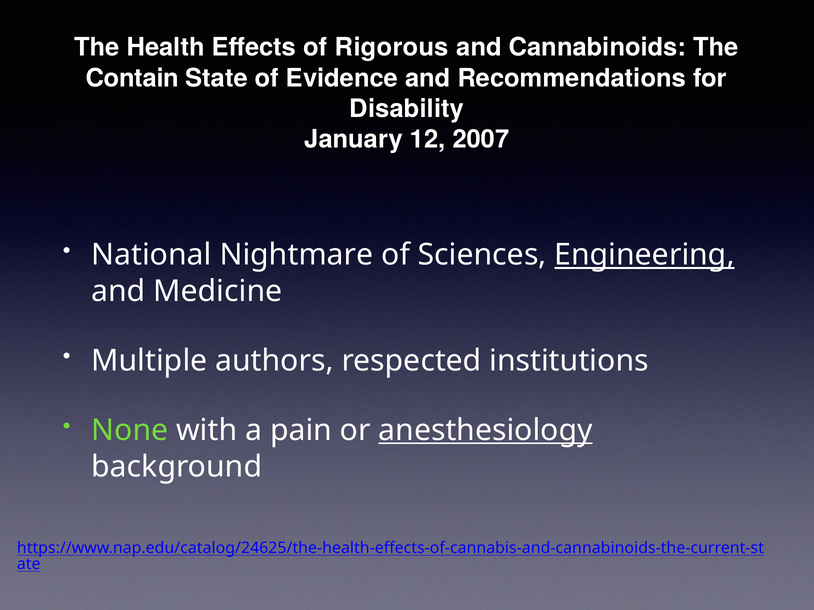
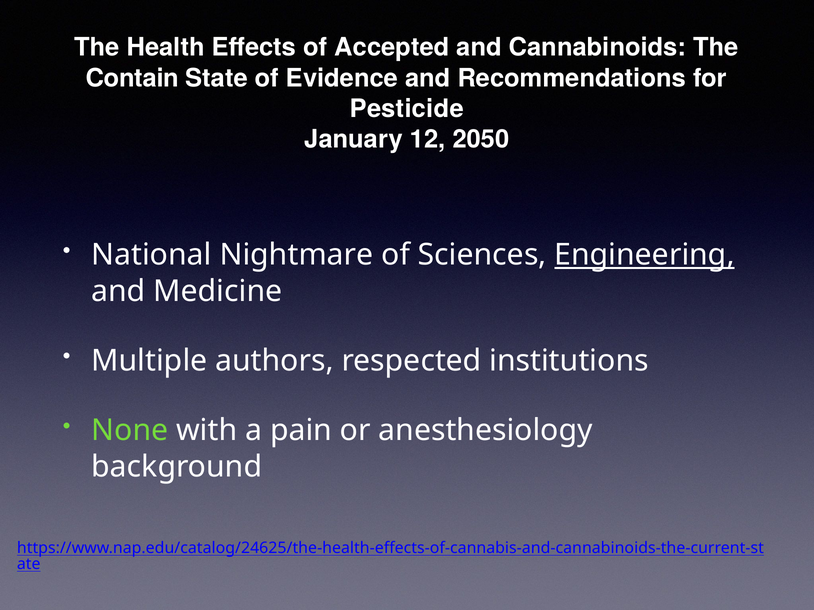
Rigorous: Rigorous -> Accepted (392, 48)
Disability: Disability -> Pesticide (407, 109)
2007: 2007 -> 2050 (481, 140)
anesthesiology underline: present -> none (486, 431)
